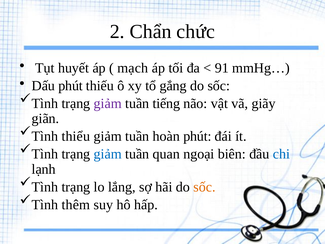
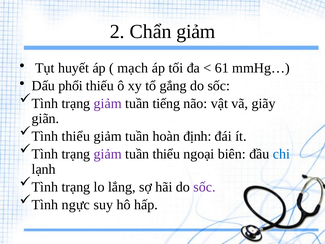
Chẩn chức: chức -> giảm (196, 31)
91: 91 -> 61 (222, 68)
Dấu phút: phút -> phổi (71, 86)
hoàn phút: phút -> định (197, 136)
giảm colour: blue -> purple (108, 154)
tuần quan: quan -> thiểu (166, 154)
sốc colour: orange -> purple (204, 187)
thêm: thêm -> ngực (76, 204)
